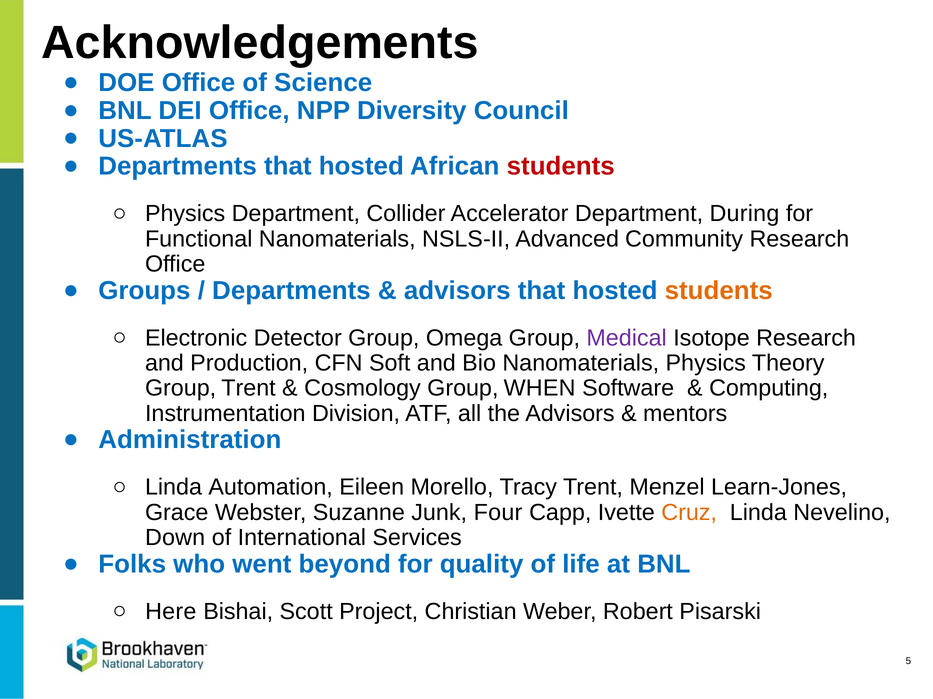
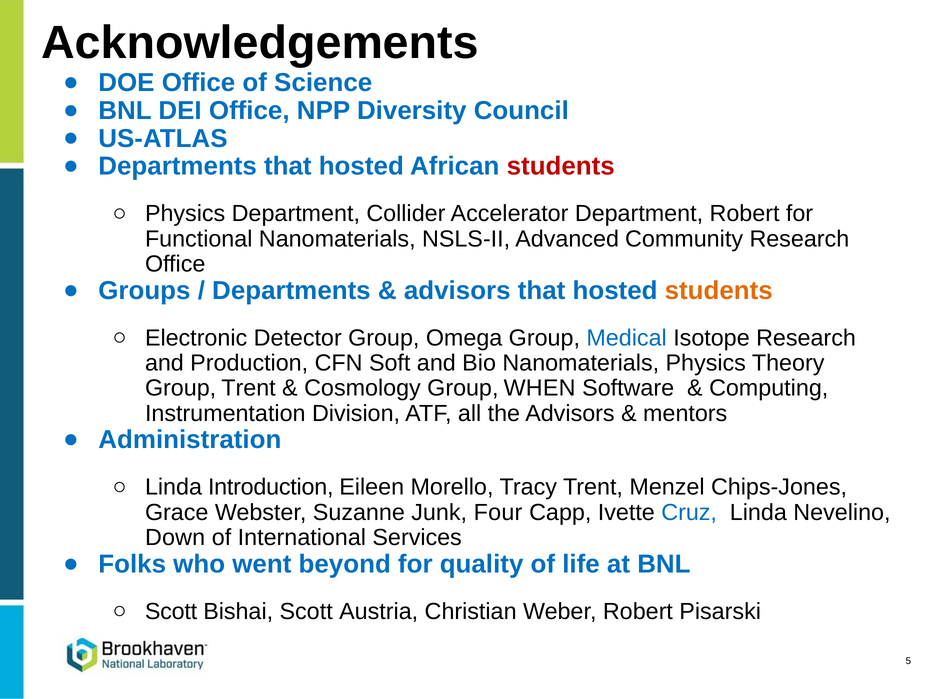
Department During: During -> Robert (745, 214)
Medical colour: purple -> blue (627, 338)
Automation: Automation -> Introduction (271, 488)
Learn-Jones: Learn-Jones -> Chips-Jones (779, 488)
Cruz colour: orange -> blue (689, 513)
Here: Here -> Scott (171, 612)
Project: Project -> Austria (379, 612)
